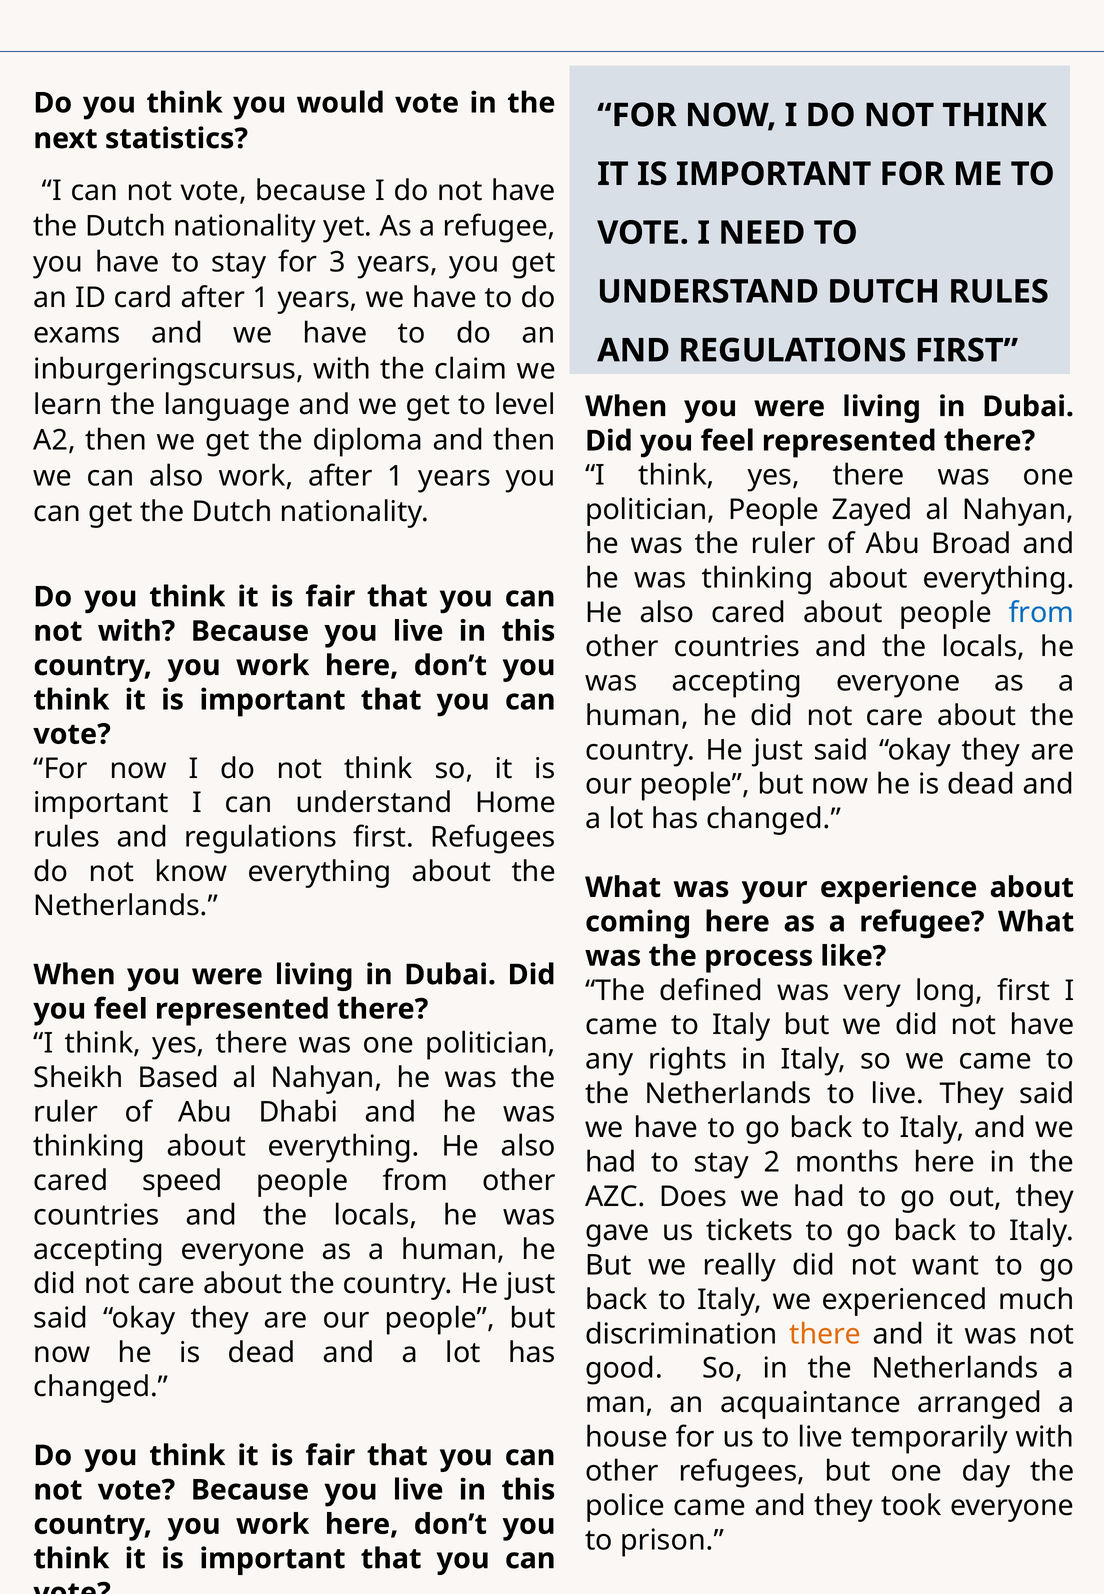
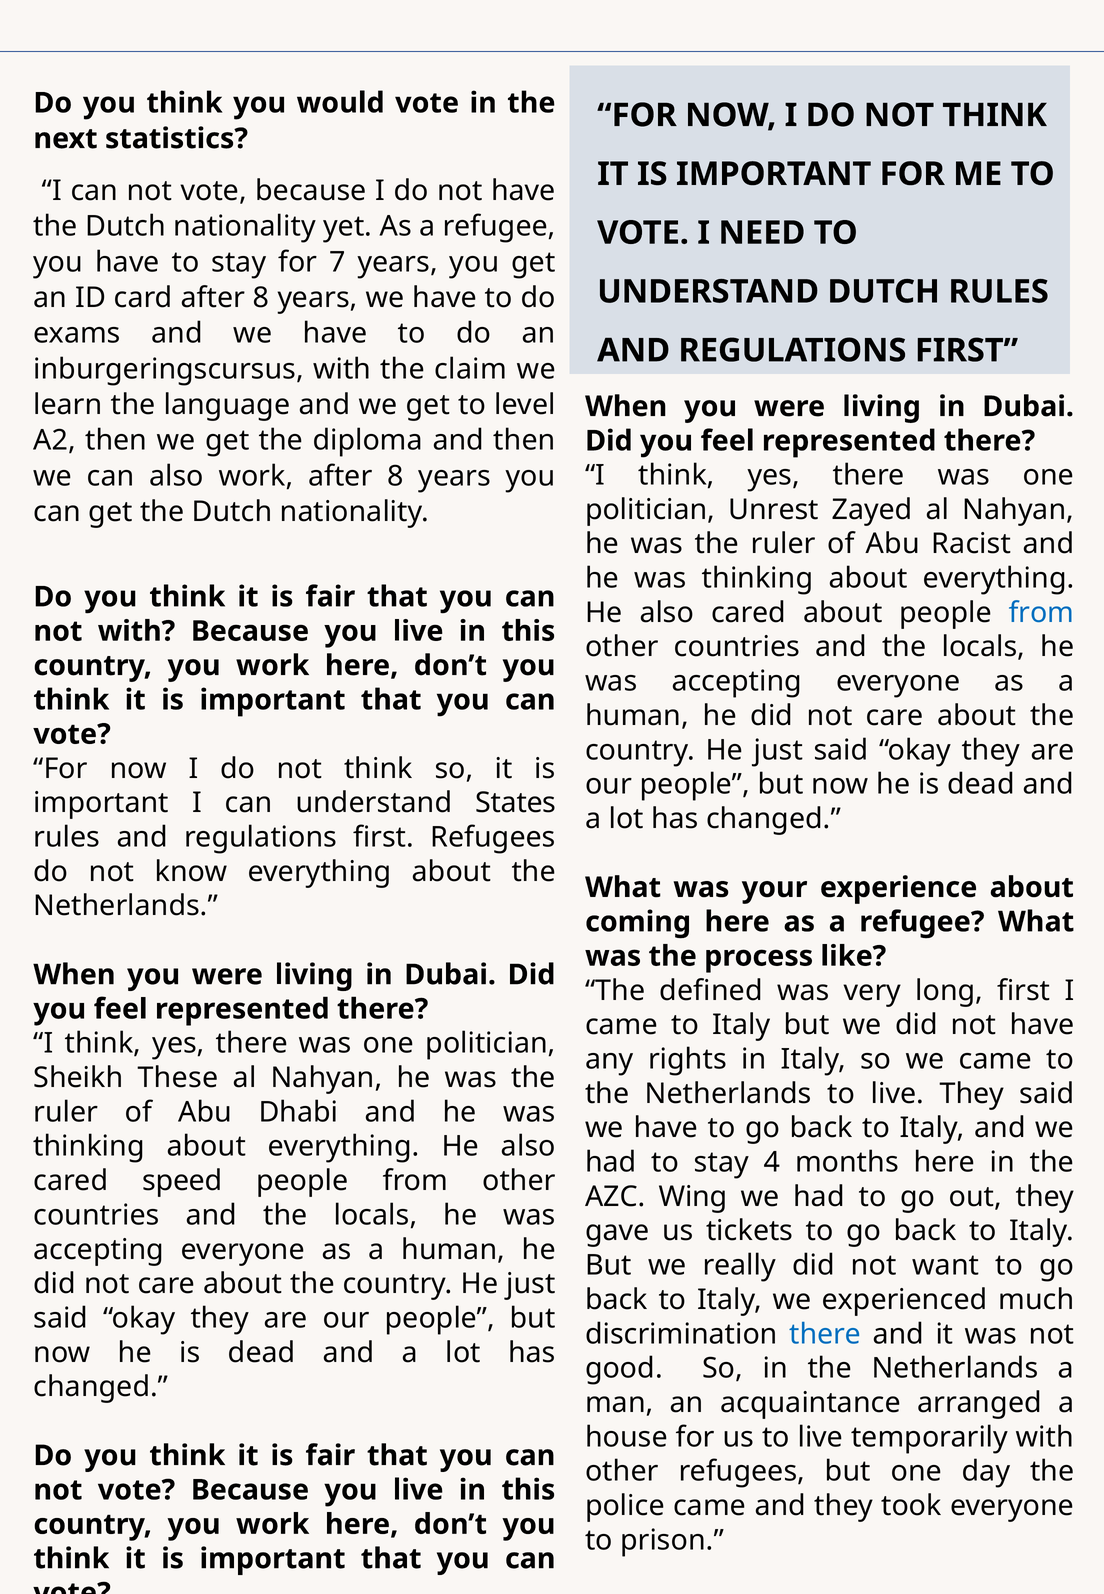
3: 3 -> 7 (337, 262)
card after 1: 1 -> 8 (261, 298)
work after 1: 1 -> 8 (396, 476)
politician People: People -> Unrest (773, 510)
Broad: Broad -> Racist (971, 544)
Home: Home -> States (516, 803)
Based: Based -> These (178, 1078)
2: 2 -> 4 (772, 1163)
Does: Does -> Wing (693, 1197)
there colour: orange -> blue (825, 1335)
